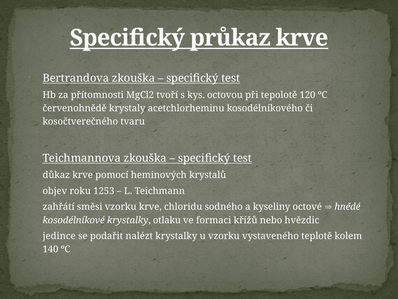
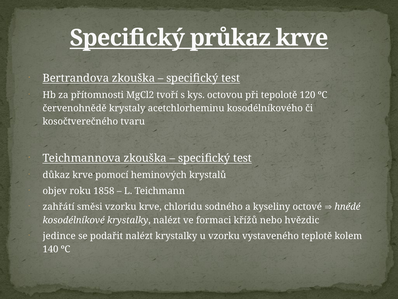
1253: 1253 -> 1858 (104, 191)
krystalky otlaku: otlaku -> nalézt (167, 220)
